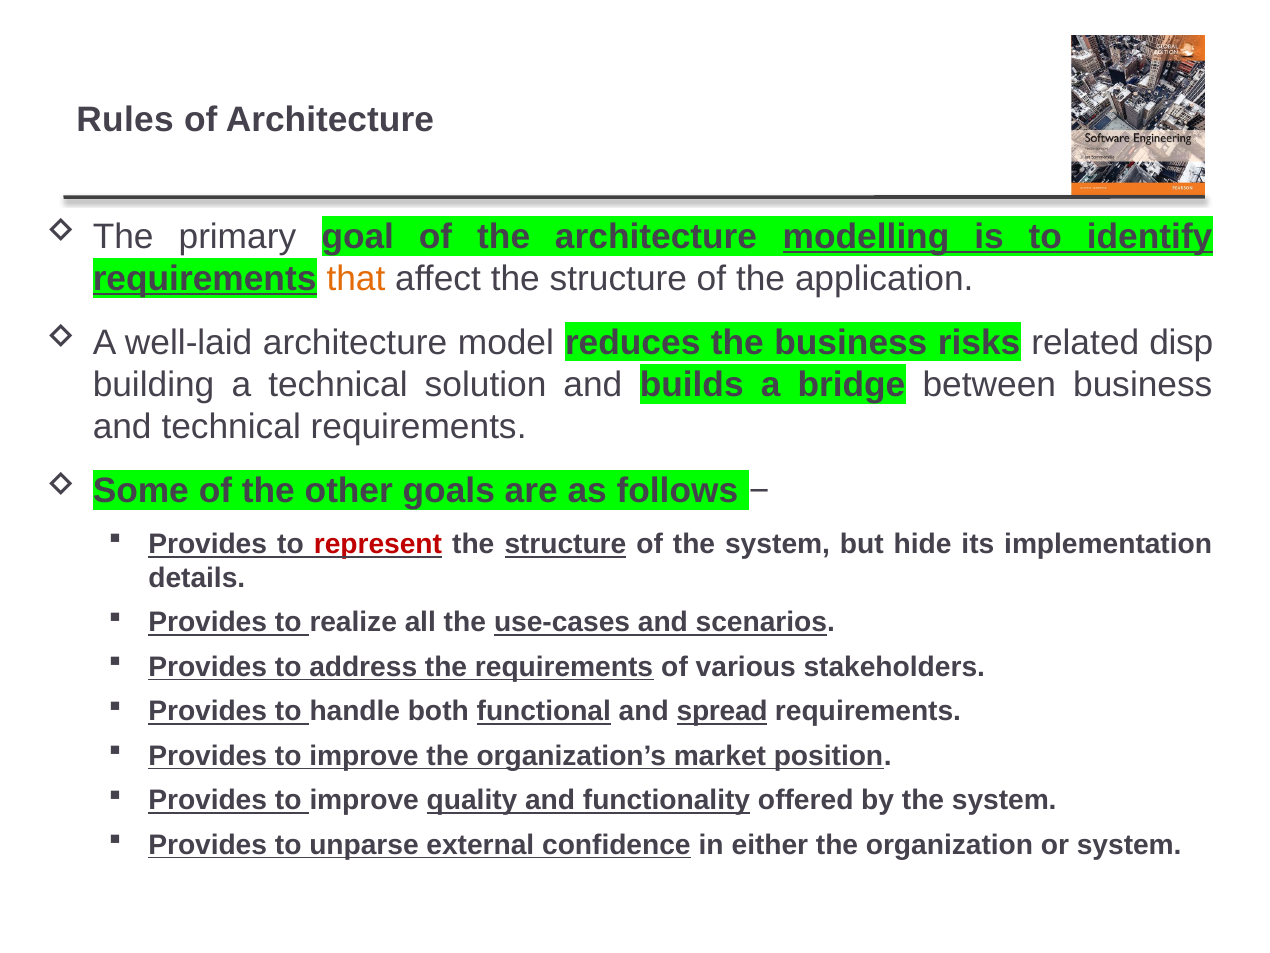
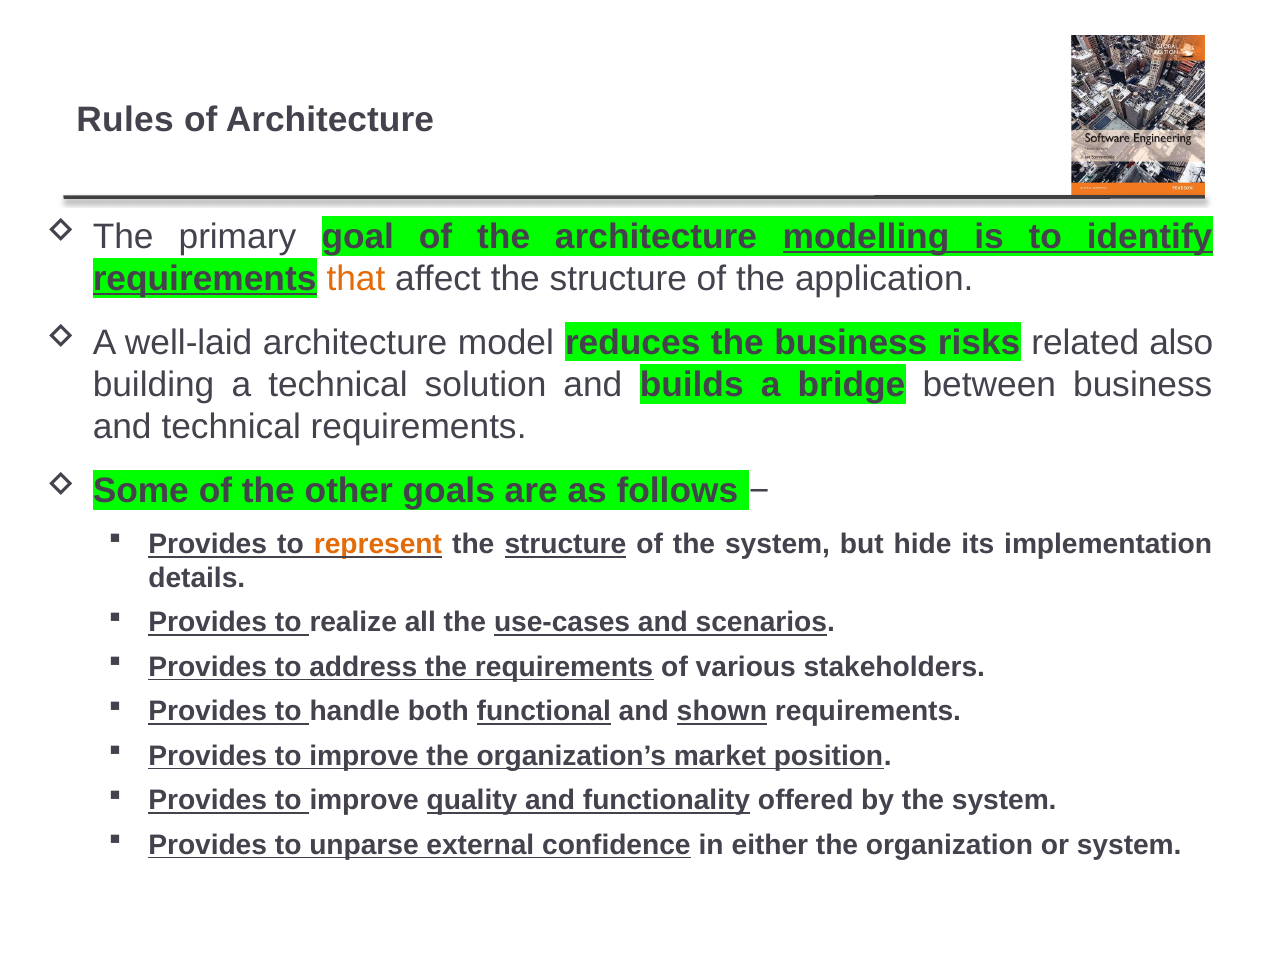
disp: disp -> also (1181, 342)
represent colour: red -> orange (378, 544)
spread: spread -> shown (722, 711)
